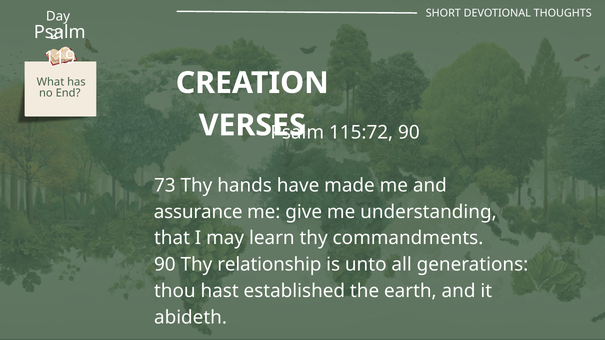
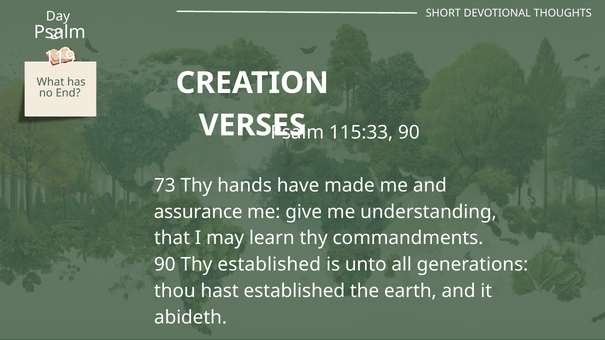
115:72: 115:72 -> 115:33 (361, 132)
Thy relationship: relationship -> established (269, 265)
